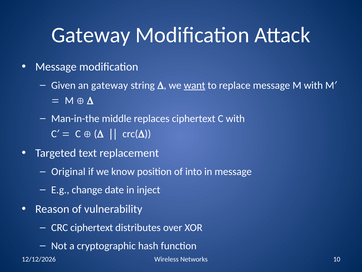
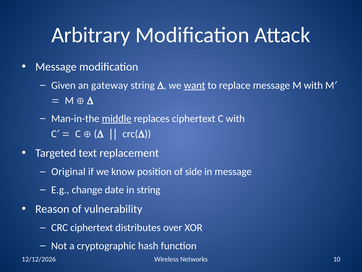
Gateway: Gateway -> Arbitrary (91, 35)
middle underline: none -> present (117, 118)
into: into -> side (194, 171)
in inject: inject -> string (149, 189)
